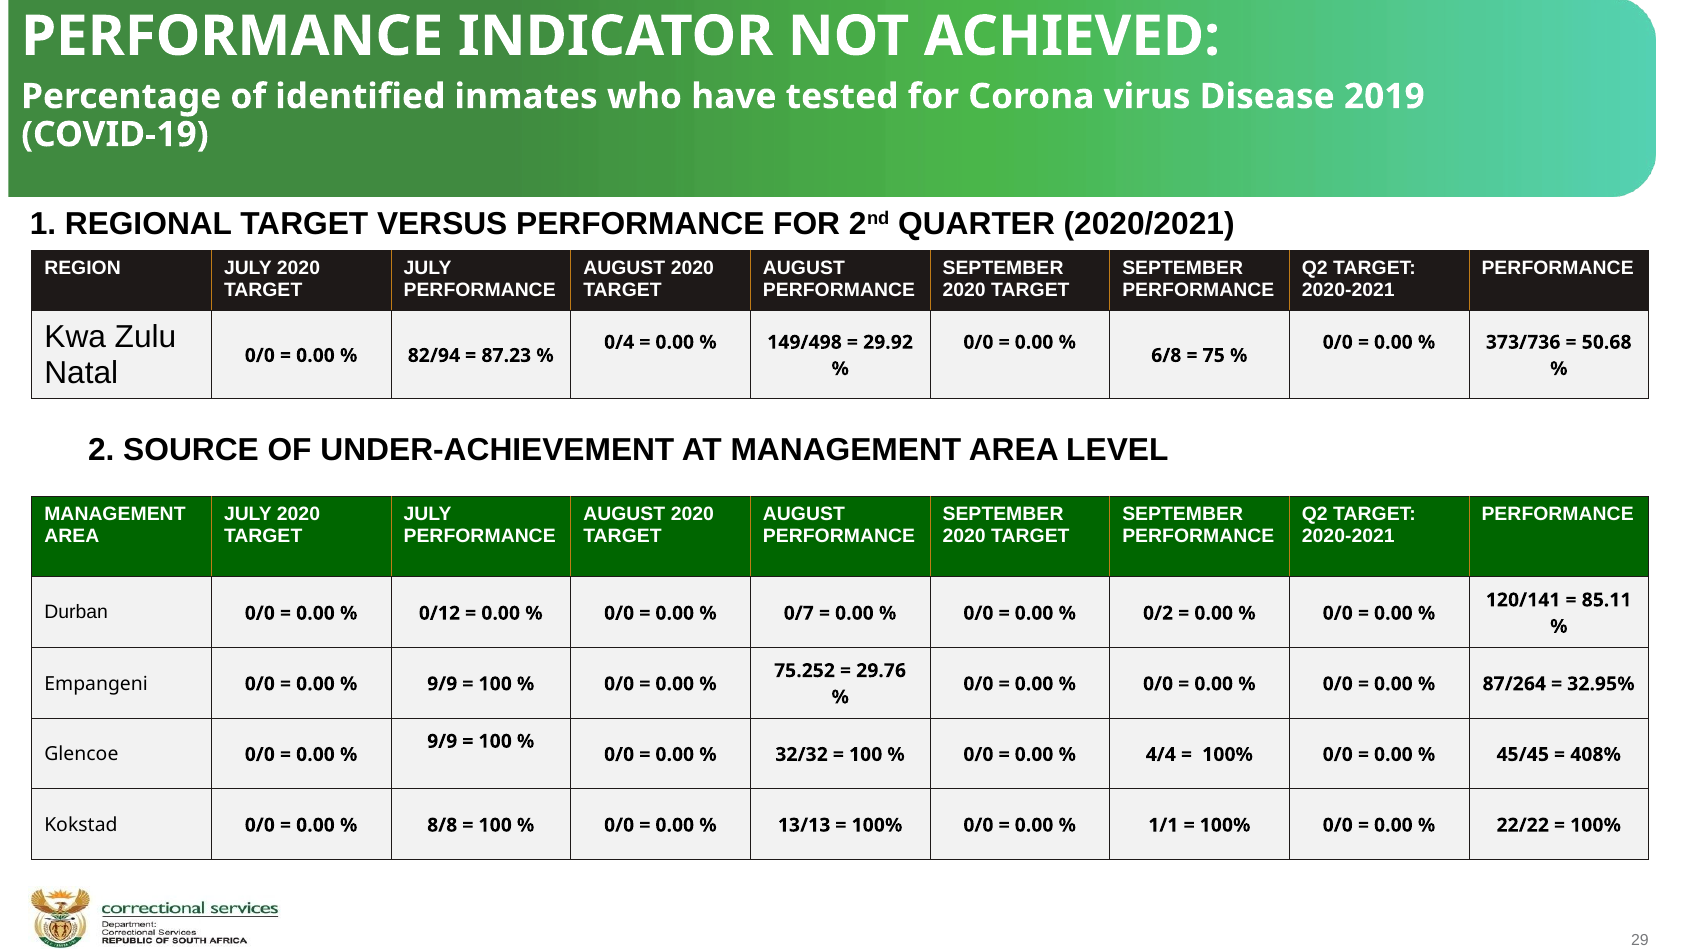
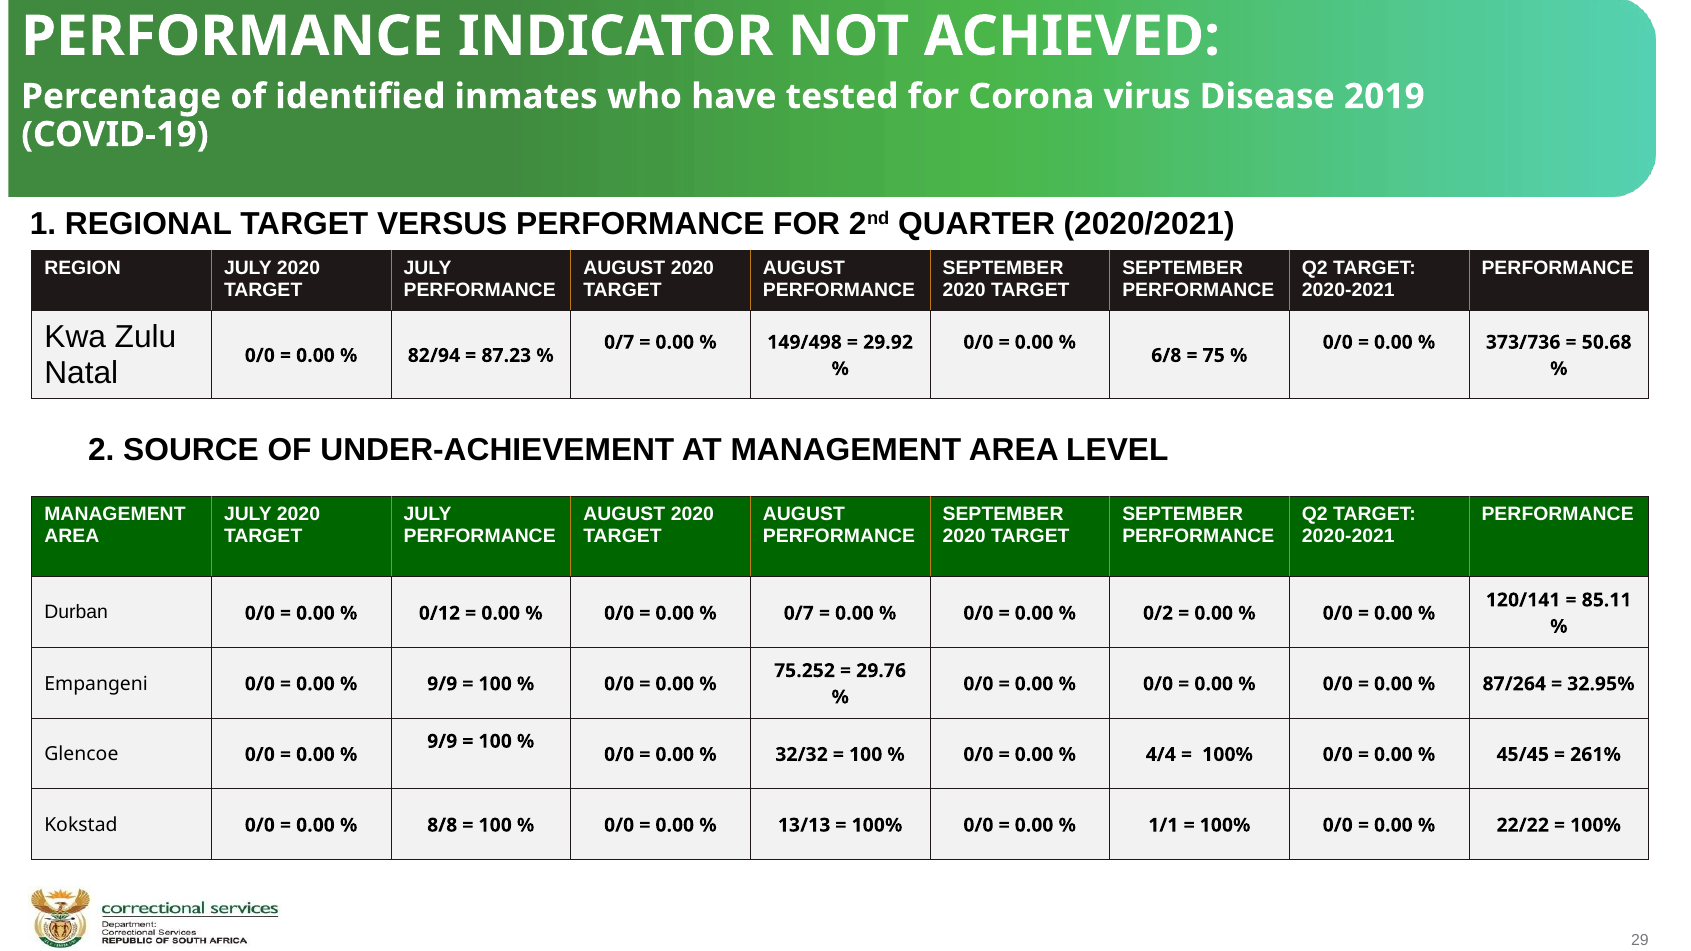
0/4: 0/4 -> 0/7 (619, 342)
408%: 408% -> 261% (1596, 755)
